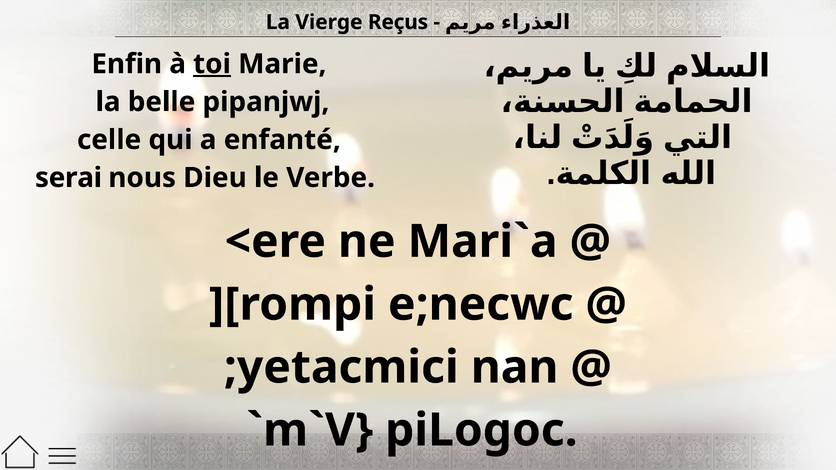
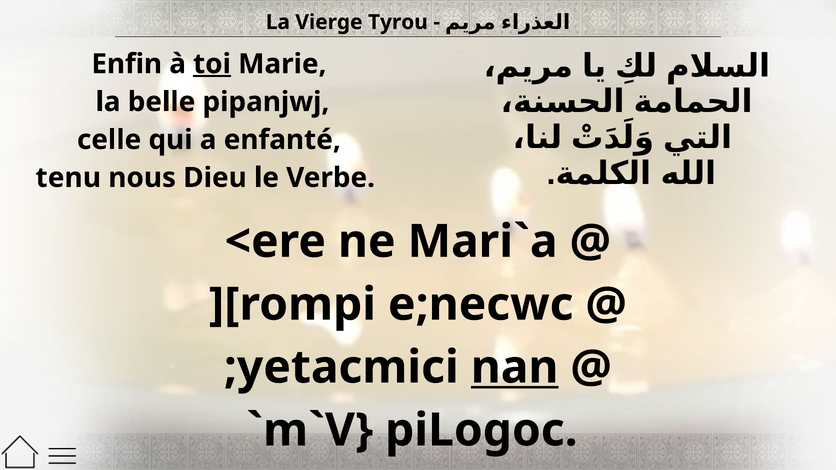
Reçus: Reçus -> Tyrou (398, 22)
serai: serai -> tenu (68, 178)
nan underline: none -> present (515, 368)
